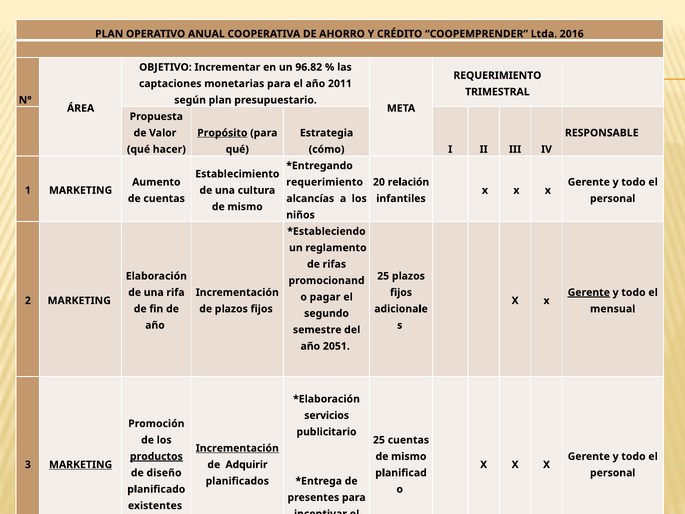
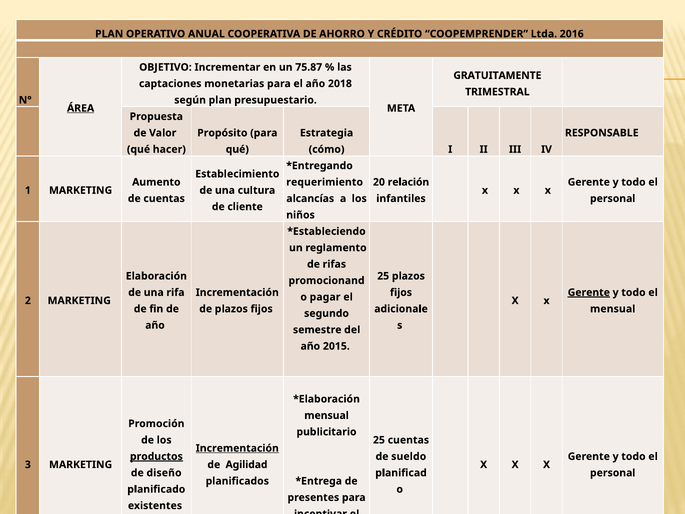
96.82: 96.82 -> 75.87 (309, 67)
REQUERIMIENTO: REQUERIMIENTO -> GRATUITAMENTE (497, 75)
2011: 2011 -> 2018 (340, 84)
ÁREA underline: none -> present (81, 108)
Propósito underline: present -> none (222, 133)
mismo: mismo -> cliente (245, 207)
2051: 2051 -> 2015 (336, 346)
servicios: servicios -> mensual (327, 415)
mismo: mismo -> sueldo (409, 456)
MARKETING underline: present -> none (81, 464)
Adquirir: Adquirir -> Agilidad (247, 464)
